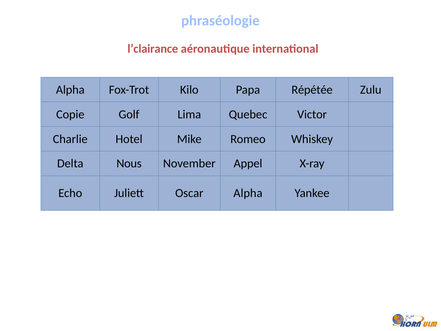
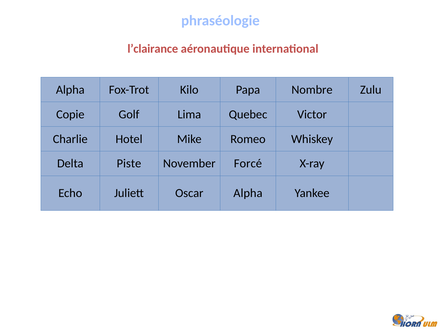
Répétée: Répétée -> Nombre (312, 90)
Nous: Nous -> Piste (129, 163)
Appel: Appel -> Forcé (248, 163)
